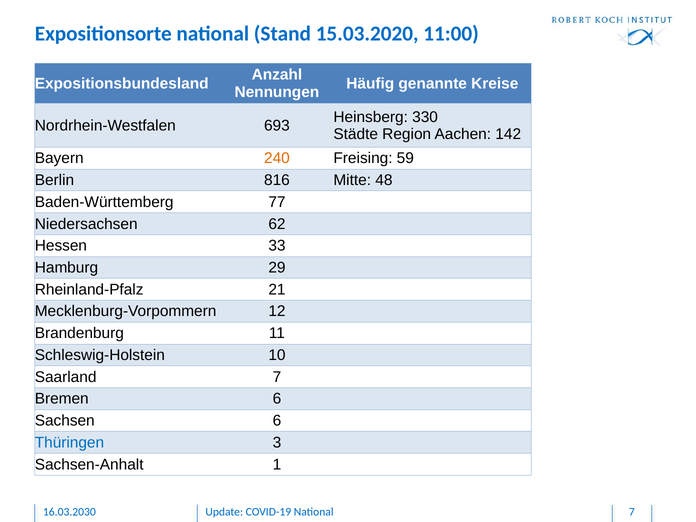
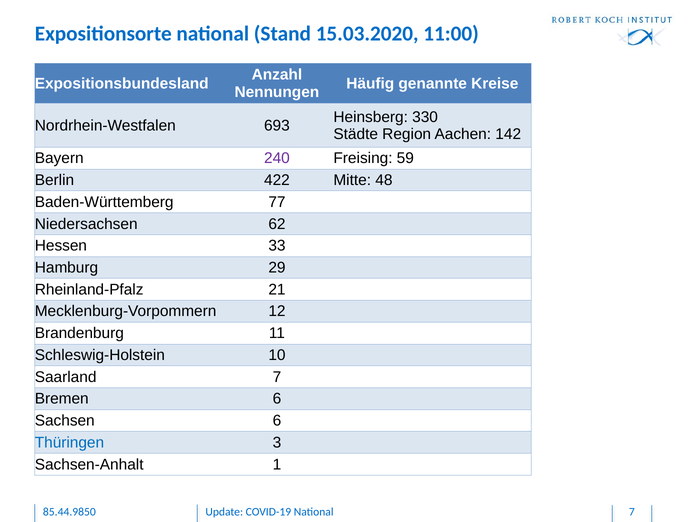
240 colour: orange -> purple (277, 158)
816: 816 -> 422 (277, 180)
16.03.2030: 16.03.2030 -> 85.44.9850 (69, 512)
